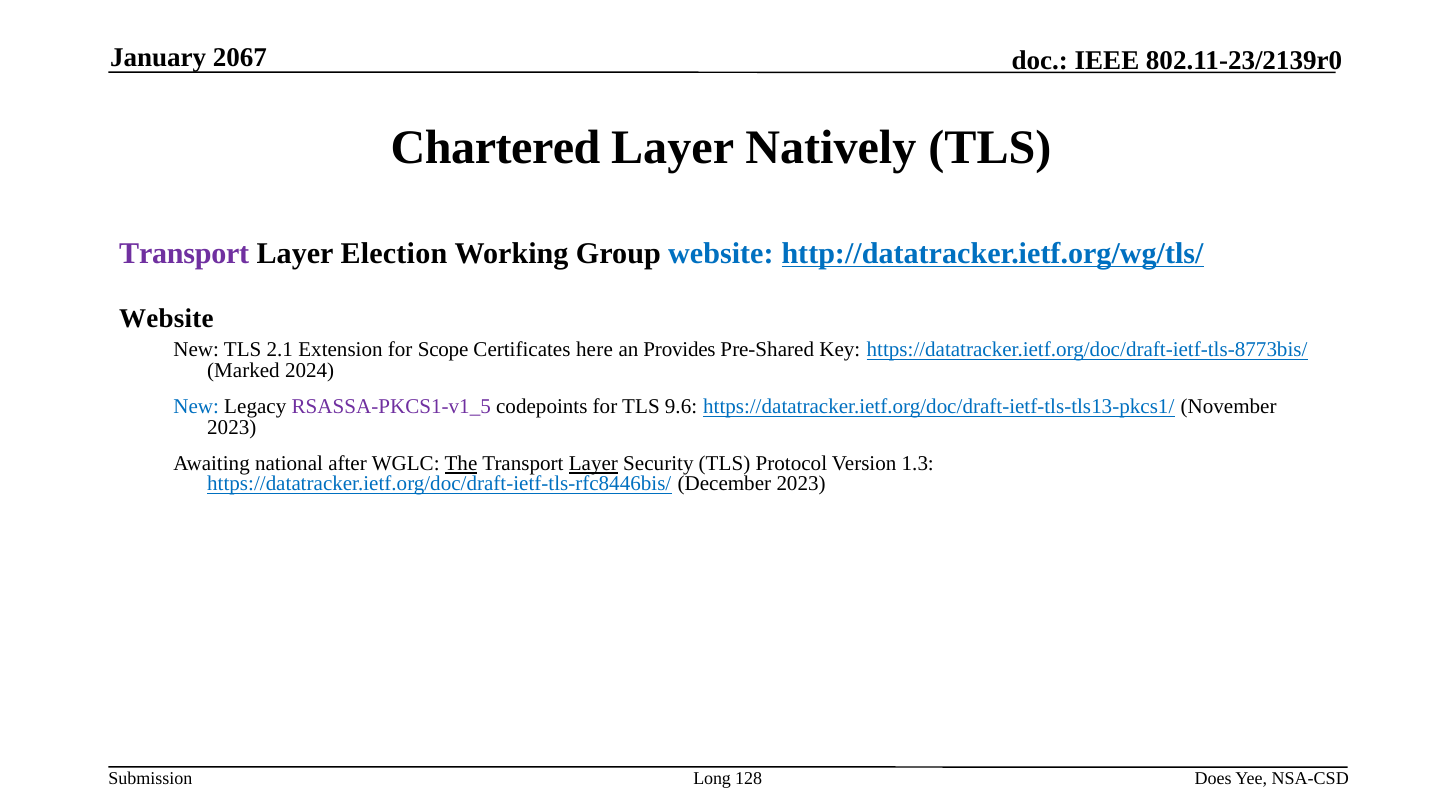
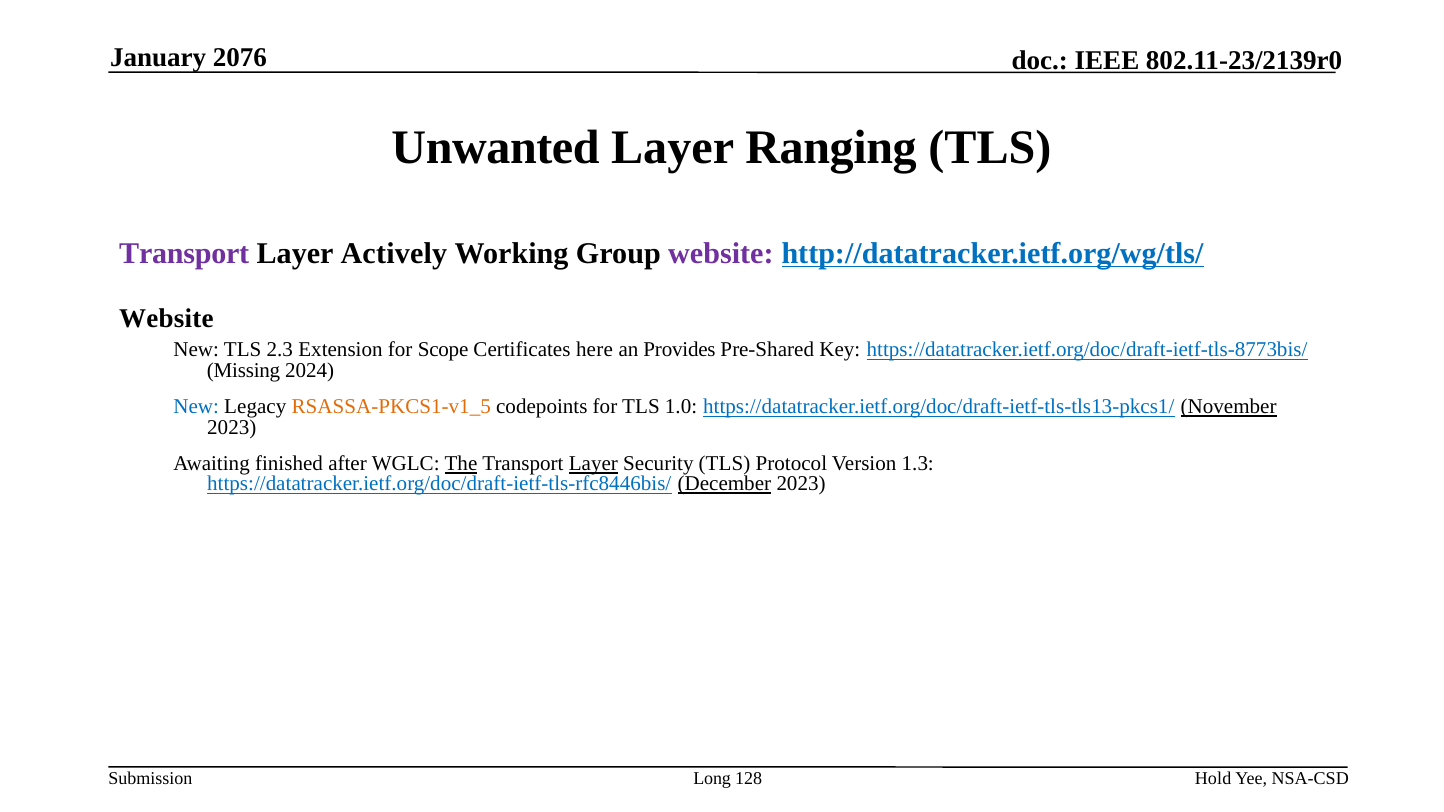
2067: 2067 -> 2076 (240, 57)
Chartered: Chartered -> Unwanted (496, 148)
Natively: Natively -> Ranging (831, 148)
Election: Election -> Actively (394, 253)
website colour: blue -> purple (721, 253)
2.1: 2.1 -> 2.3 (280, 350)
Marked: Marked -> Missing (244, 370)
RSASSA-PKCS1-v1_5 colour: purple -> orange (391, 407)
9.6: 9.6 -> 1.0 (681, 407)
November underline: none -> present (1229, 407)
national: national -> finished (289, 464)
December underline: none -> present (724, 484)
Does: Does -> Hold (1213, 779)
